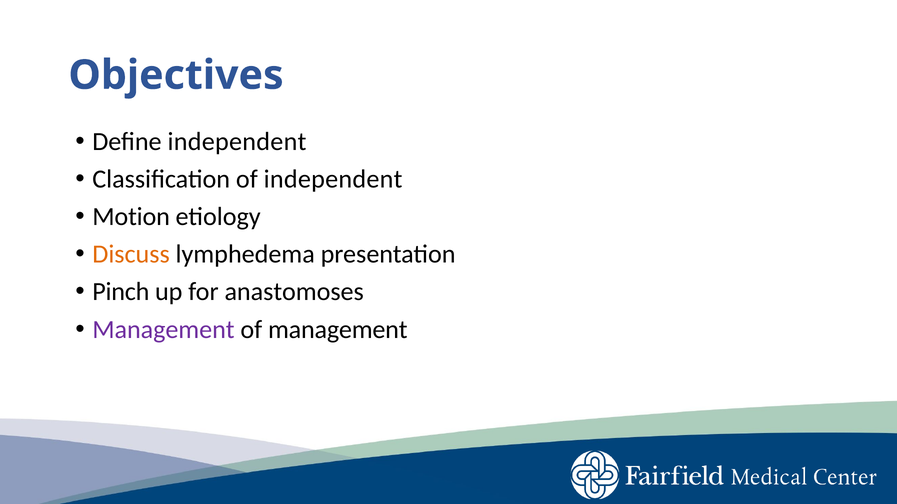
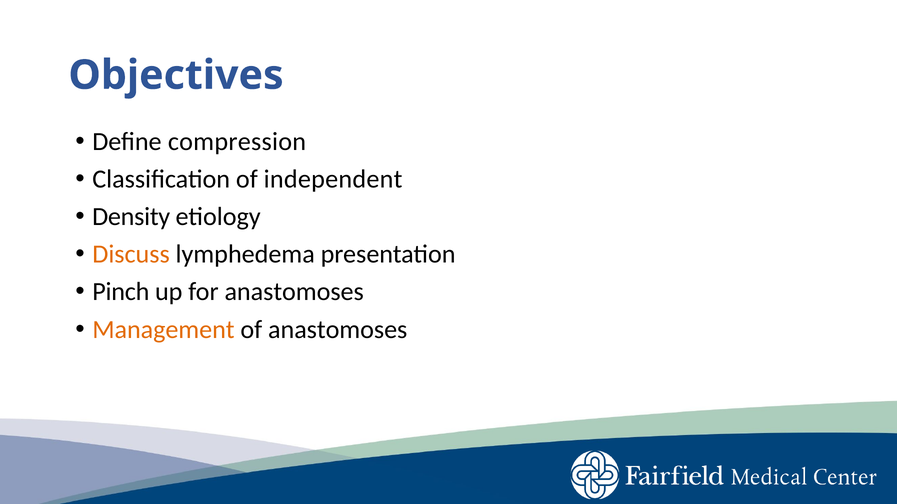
Define independent: independent -> compression (237, 142)
Motion: Motion -> Density (131, 217)
Management colour: purple -> orange (163, 330)
of management: management -> anastomoses (338, 330)
